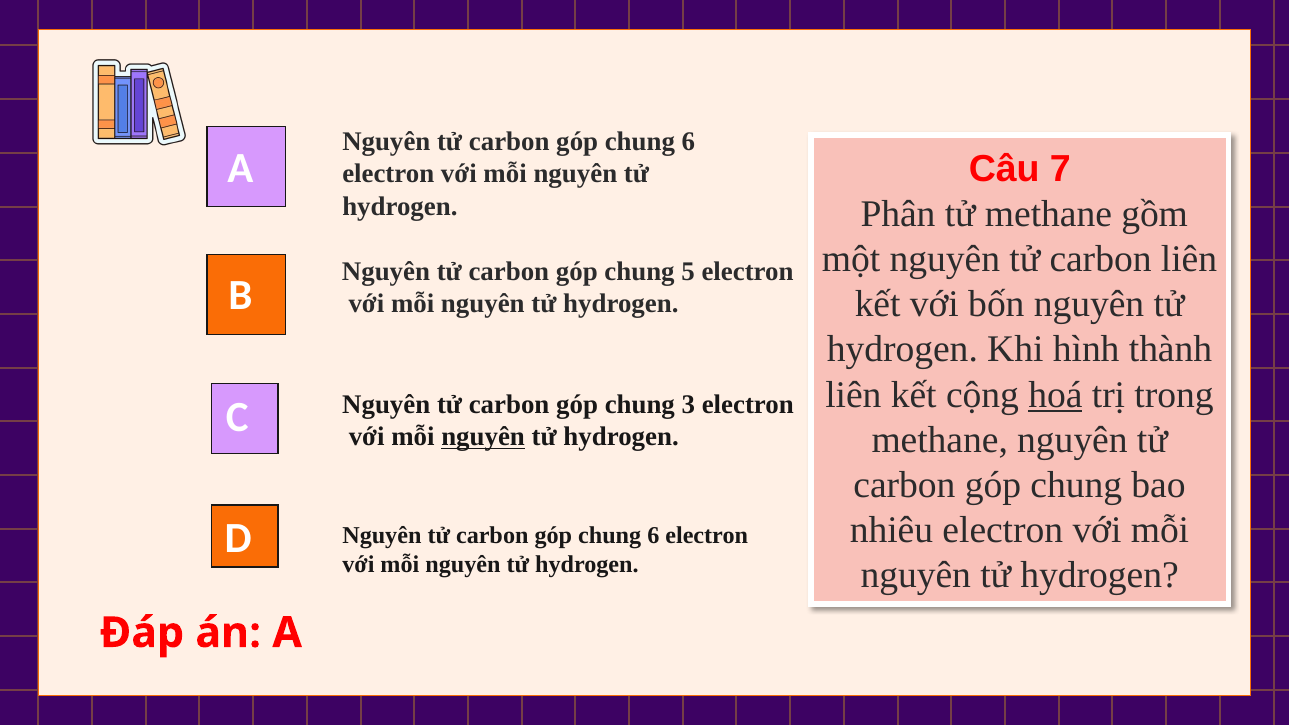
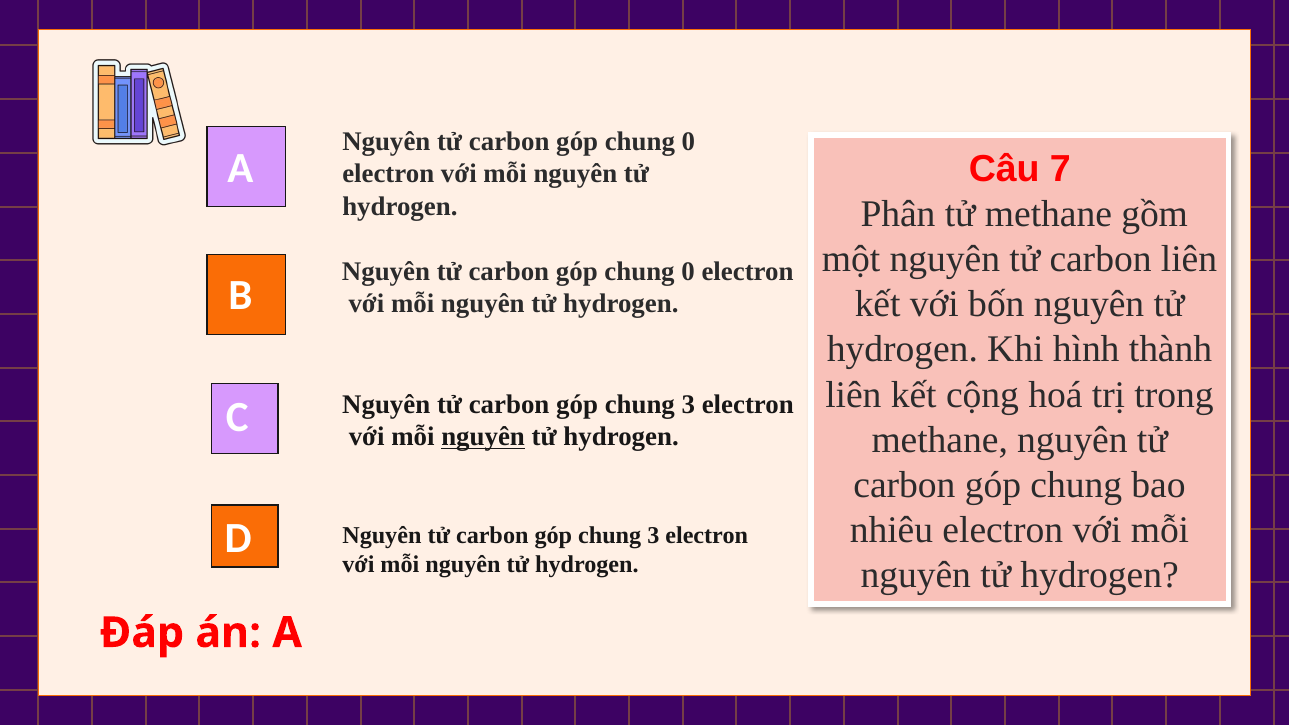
6: 6 -> 0 (688, 142)
5: 5 -> 0 (688, 272)
hoá underline: present -> none (1055, 395)
6: 6 -> 3 (653, 536)
